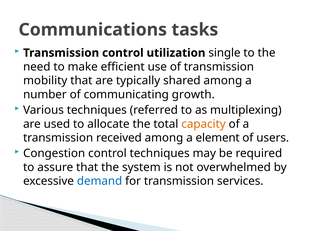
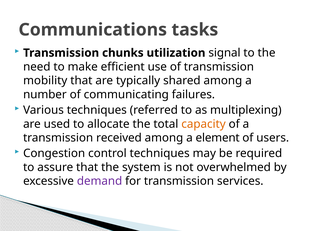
Transmission control: control -> chunks (123, 53)
single: single -> signal (224, 53)
growth: growth -> failures (193, 95)
demand colour: blue -> purple (100, 182)
